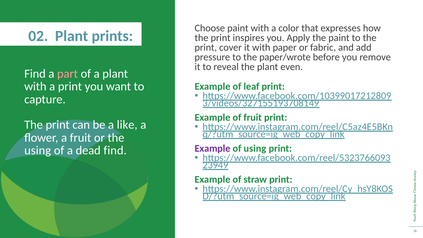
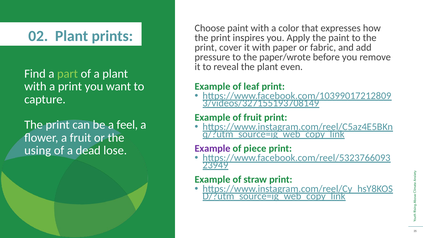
part colour: pink -> light green (68, 74)
like: like -> feel (127, 125)
of using: using -> piece (255, 148)
dead find: find -> lose (115, 150)
